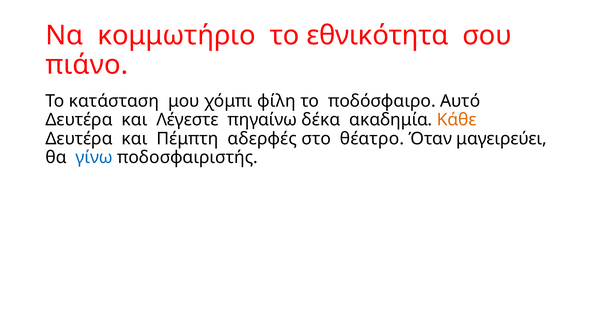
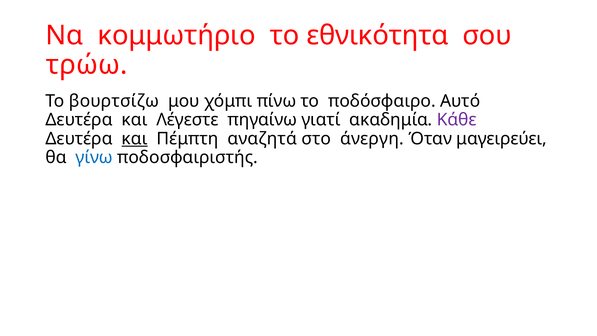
πιάνο: πιάνο -> τρώω (87, 65)
κατάσταση: κατάσταση -> βουρτσίζω (114, 101)
φίλη: φίλη -> πίνω (276, 101)
δέκα: δέκα -> γιατί (321, 120)
Κάθε colour: orange -> purple (457, 120)
και underline: none -> present (135, 139)
αδερφές: αδερφές -> αναζητά (262, 139)
θέατρο: θέατρο -> άνεργη (372, 139)
